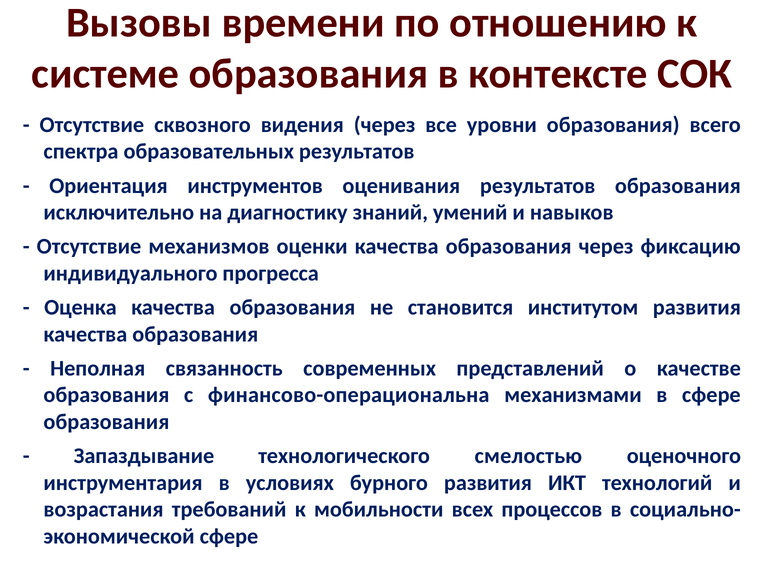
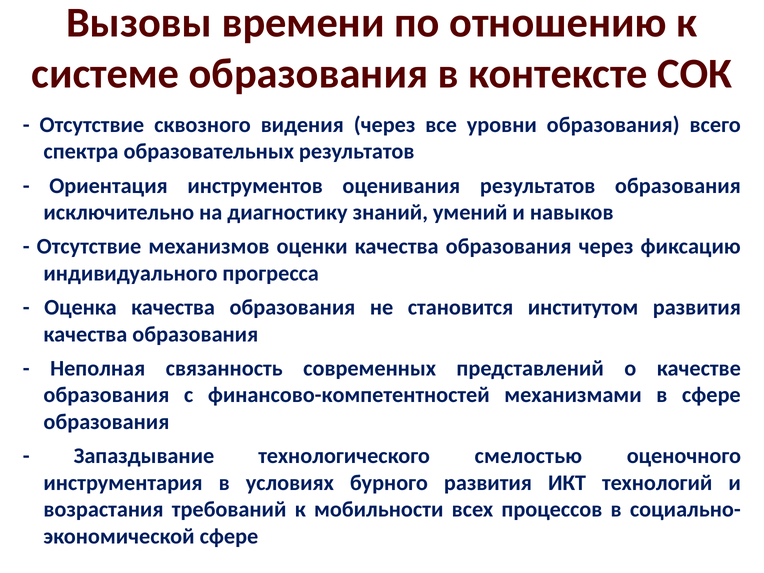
финансово-операциональна: финансово-операциональна -> финансово-компетентностей (349, 395)
